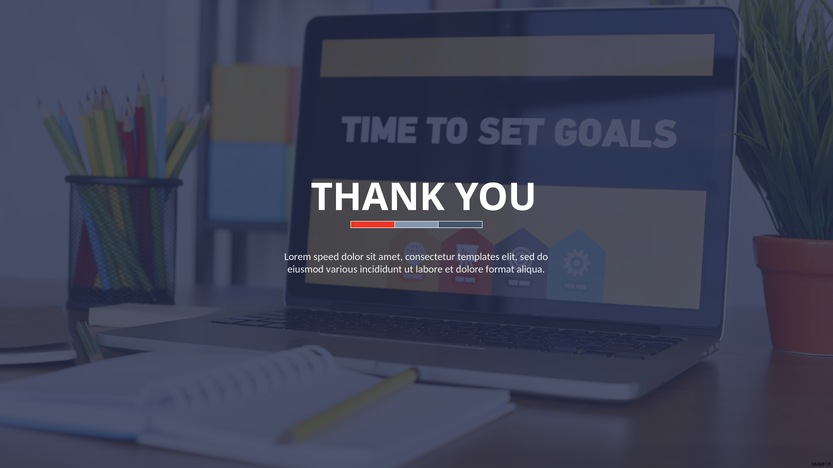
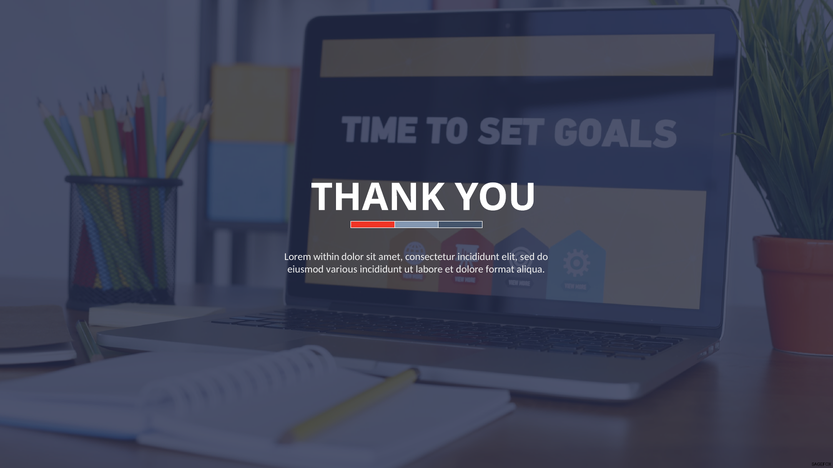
speed: speed -> within (326, 257)
consectetur templates: templates -> incididunt (479, 257)
